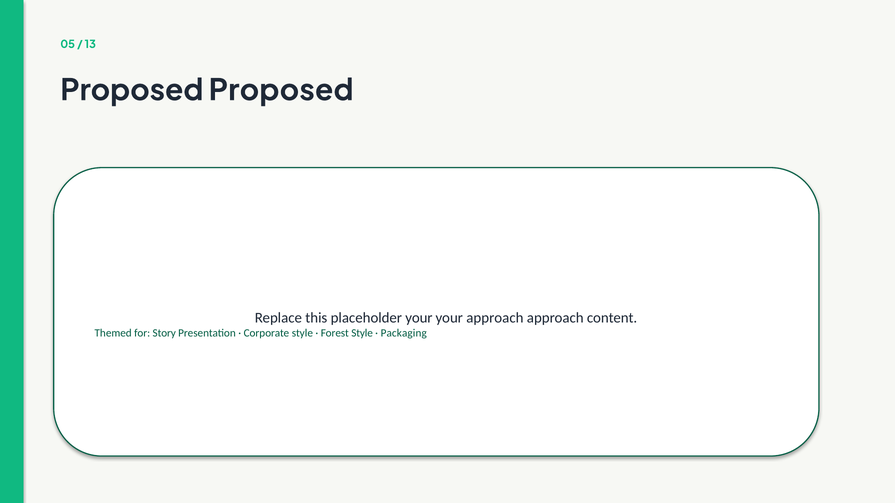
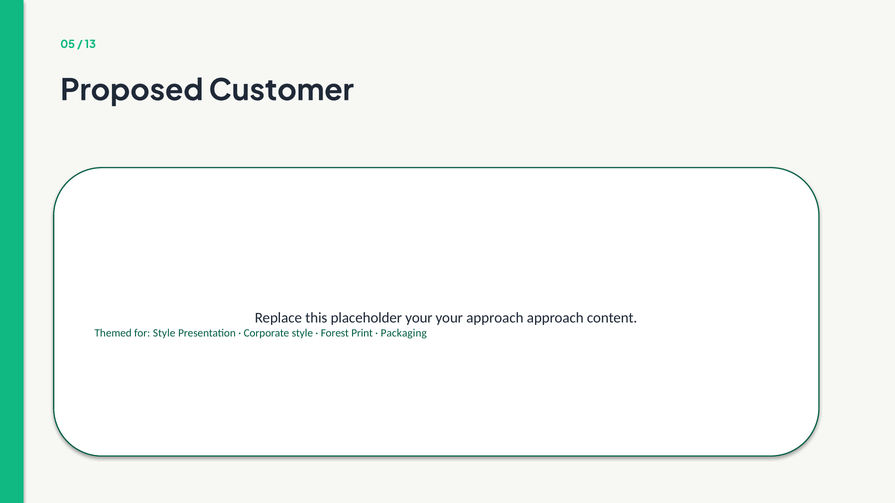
Proposed Proposed: Proposed -> Customer (281, 90)
for Story: Story -> Style (164, 334)
Forest Style: Style -> Print (362, 334)
